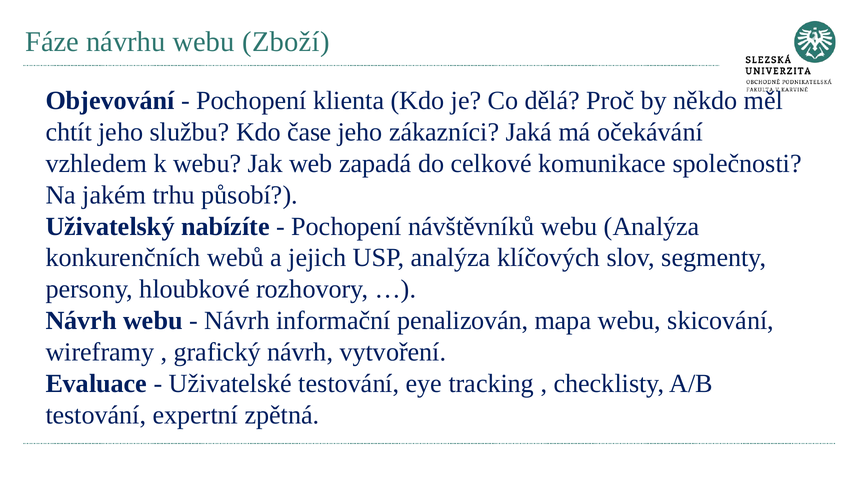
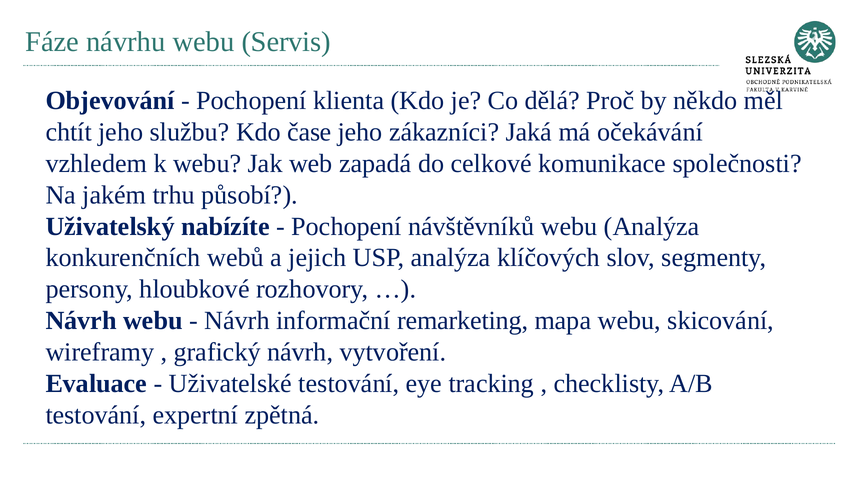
Zboží: Zboží -> Servis (286, 42)
penalizován: penalizován -> remarketing (463, 321)
